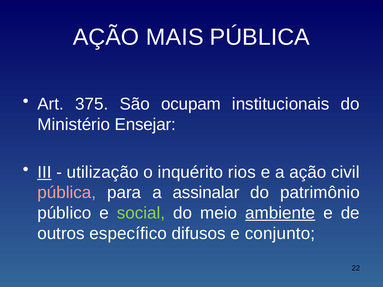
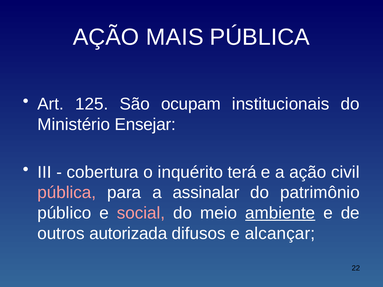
375: 375 -> 125 (92, 104)
III underline: present -> none (44, 172)
utilização: utilização -> cobertura (103, 172)
rios: rios -> terá (242, 172)
social colour: light green -> pink (141, 213)
específico: específico -> autorizada (128, 234)
conjunto: conjunto -> alcançar (280, 234)
